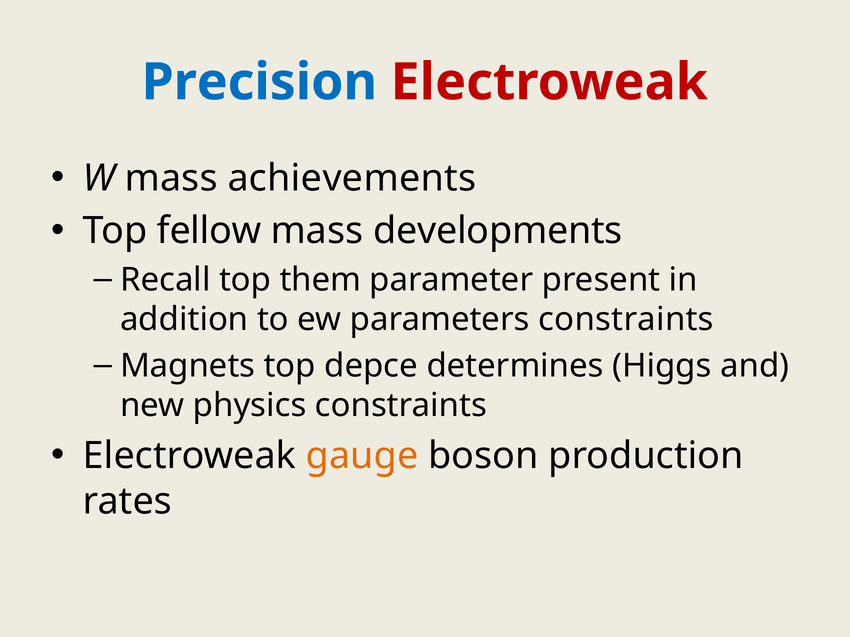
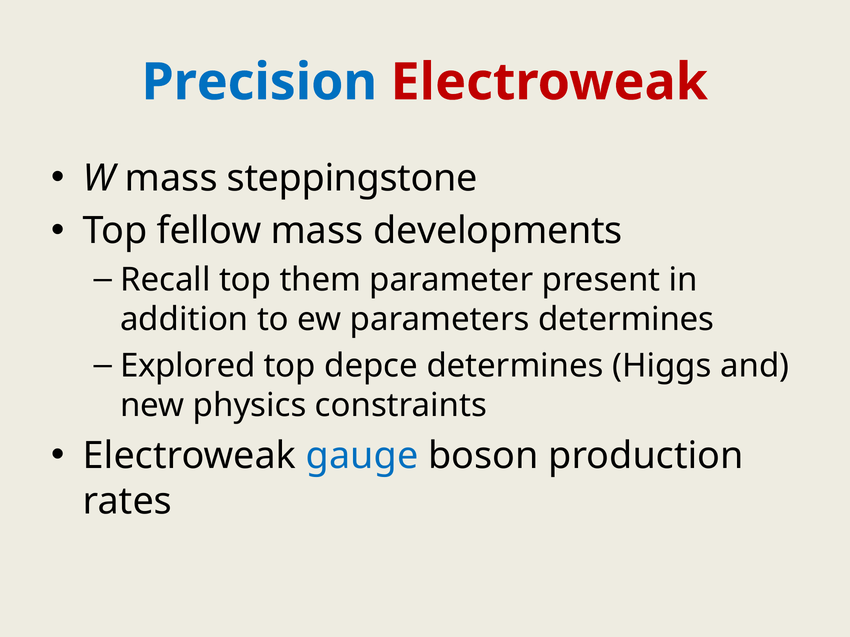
achievements: achievements -> steppingstone (352, 178)
parameters constraints: constraints -> determines (626, 320)
Magnets: Magnets -> Explored (188, 366)
gauge colour: orange -> blue (362, 456)
